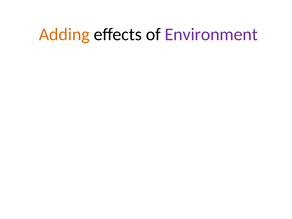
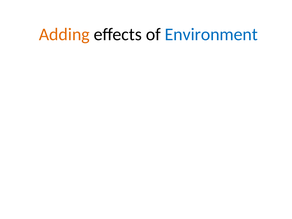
Environment colour: purple -> blue (211, 34)
